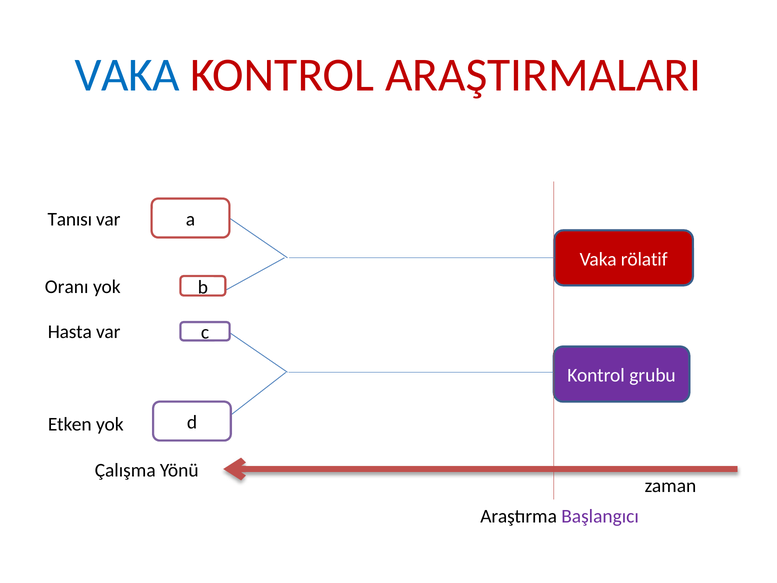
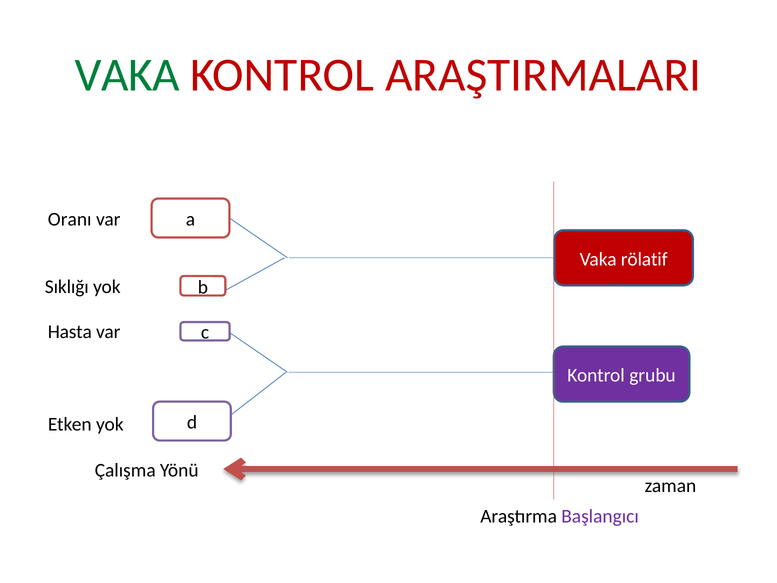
VAKA colour: blue -> green (127, 75)
Tanısı: Tanısı -> Oranı (70, 219)
Oranı: Oranı -> Sıklığı (67, 287)
